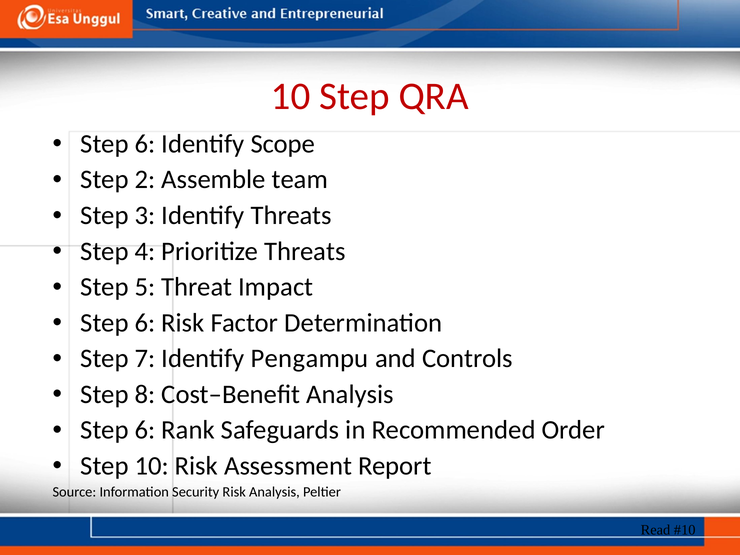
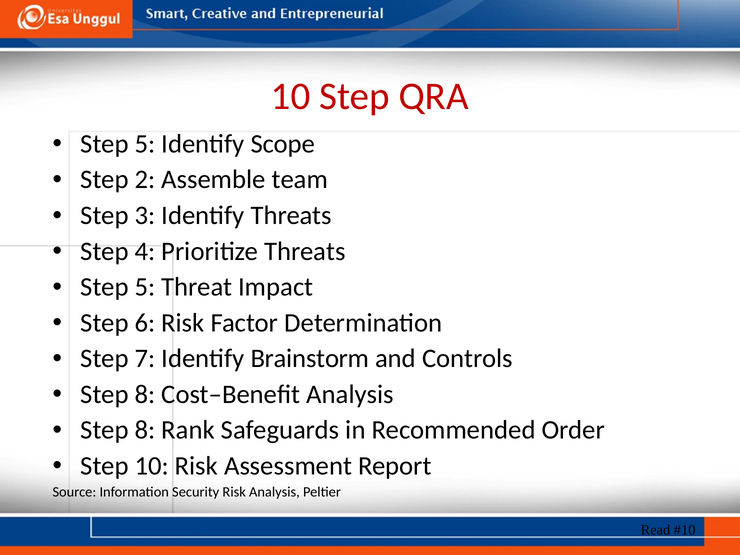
6: 6 -> 5 (145, 144)
Pengampu: Pengampu -> Brainstorm (310, 359)
6: 6 -> 8 (145, 430)
